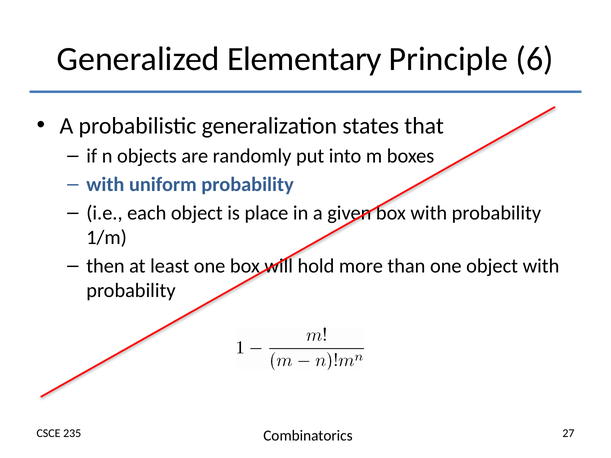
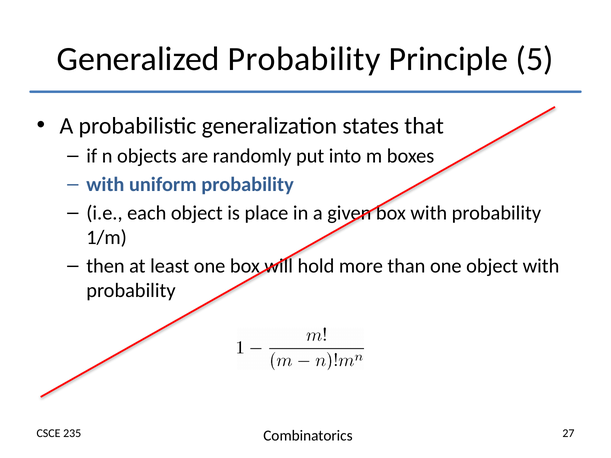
Generalized Elementary: Elementary -> Probability (304, 59)
6: 6 -> 5 (535, 59)
